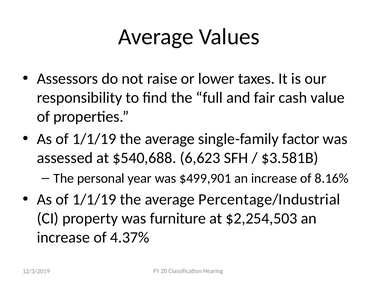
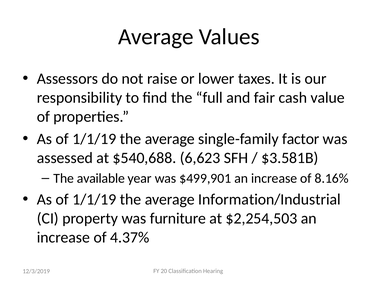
personal: personal -> available (101, 178)
Percentage/Industrial: Percentage/Industrial -> Information/Industrial (269, 199)
